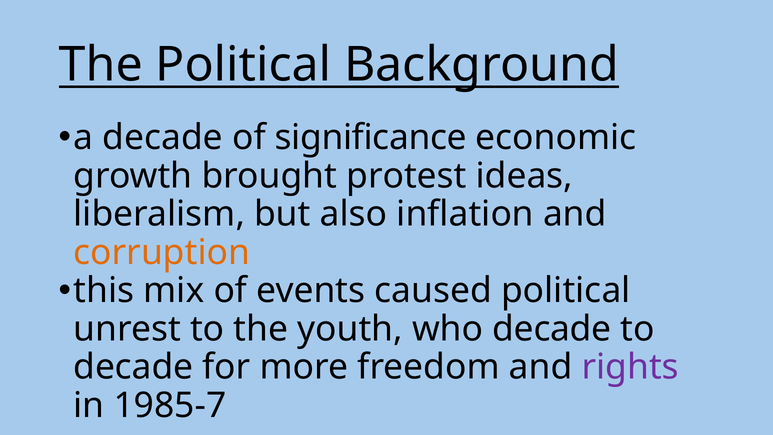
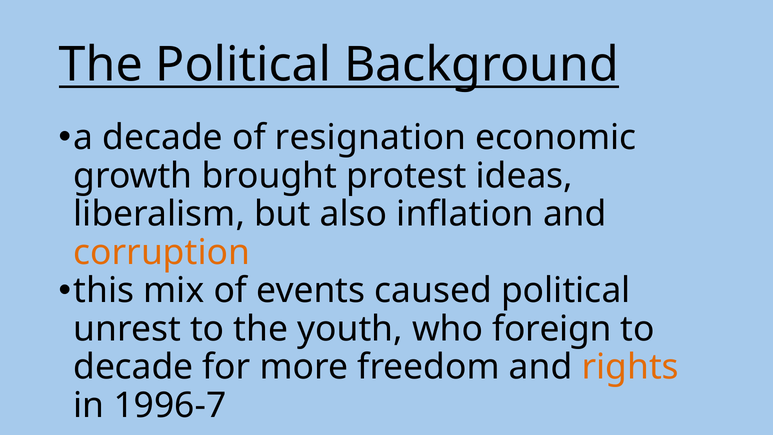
significance: significance -> resignation (370, 138)
who decade: decade -> foreign (552, 329)
rights colour: purple -> orange (630, 367)
1985-7: 1985-7 -> 1996-7 (170, 405)
